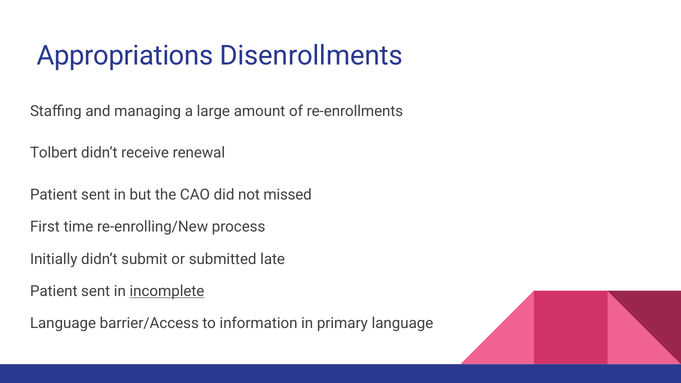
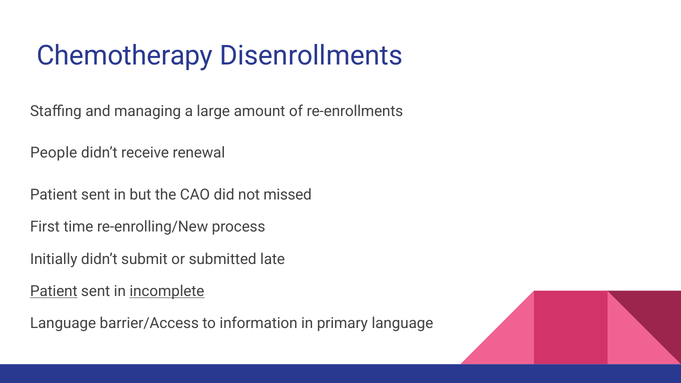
Appropriations: Appropriations -> Chemotherapy (125, 56)
Tolbert: Tolbert -> People (54, 153)
Patient underline: none -> present (54, 291)
